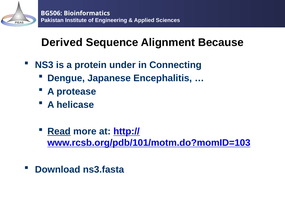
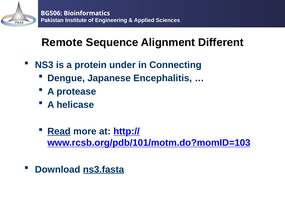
Derived: Derived -> Remote (62, 42)
Because: Because -> Different (221, 42)
ns3.fasta underline: none -> present (103, 169)
